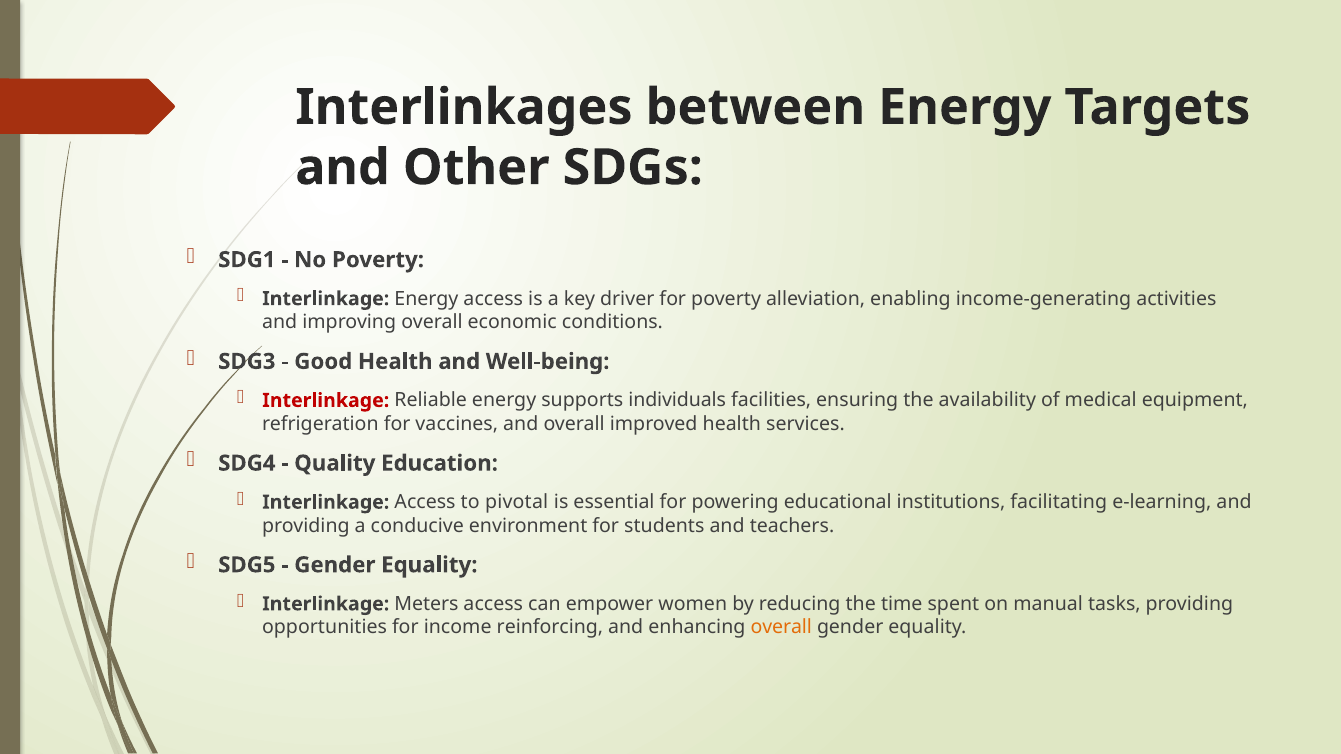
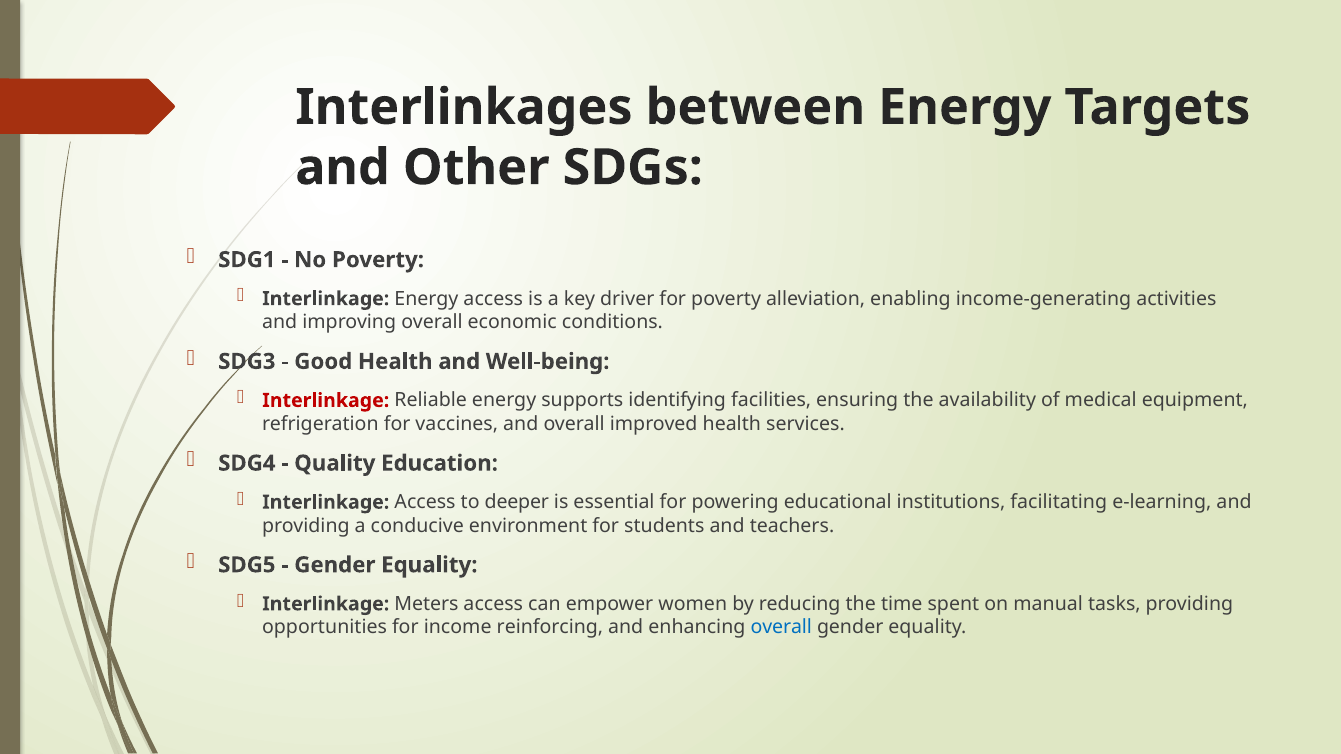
individuals: individuals -> identifying (677, 401)
pivotal: pivotal -> deeper (517, 502)
overall colour: orange -> blue (781, 628)
